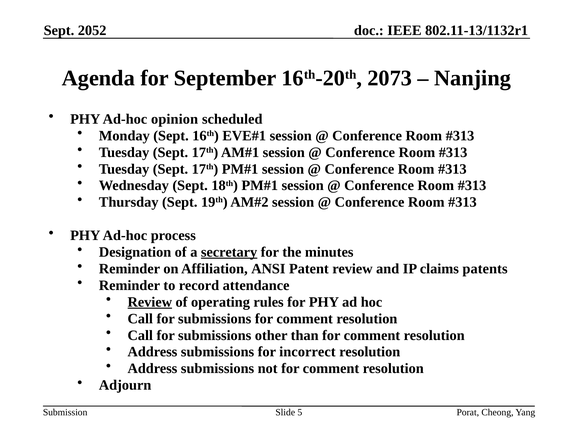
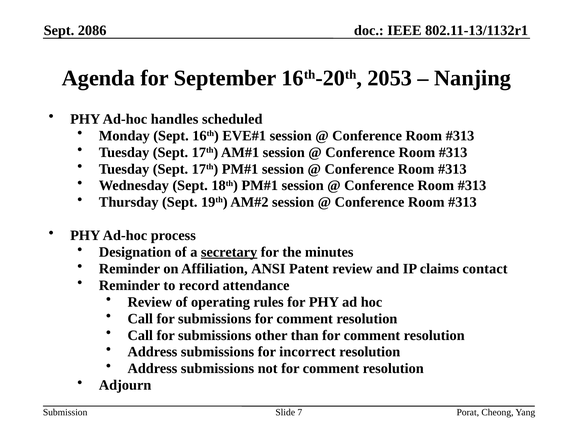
2052: 2052 -> 2086 (92, 31)
2073: 2073 -> 2053 (390, 78)
opinion: opinion -> handles (175, 119)
patents: patents -> contact (485, 269)
Review underline: present -> none (150, 302)
5: 5 -> 7 (300, 412)
